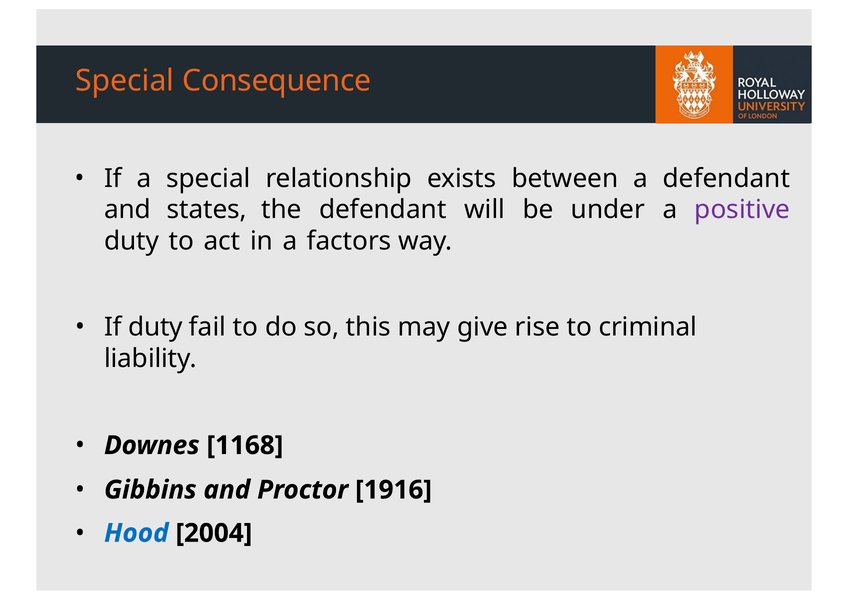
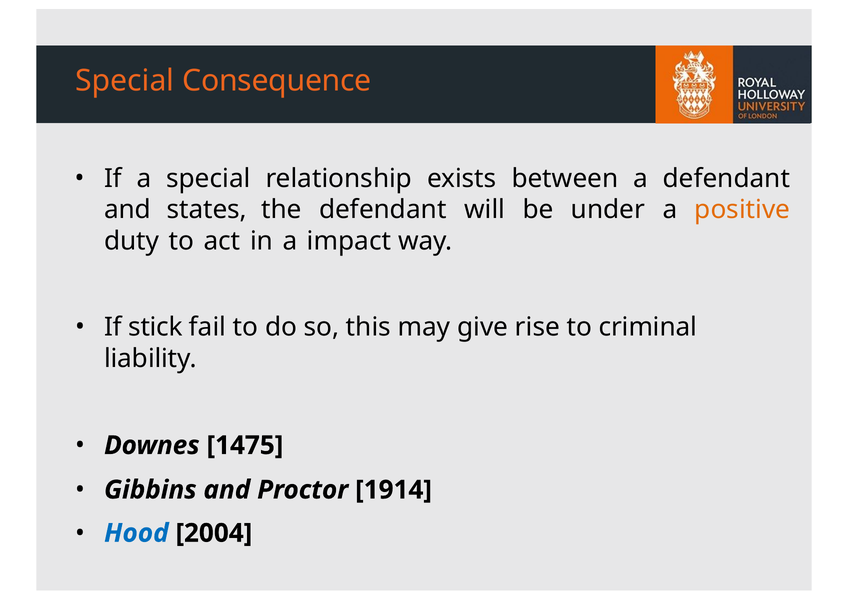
positive colour: purple -> orange (742, 210)
factors: factors -> impact (349, 241)
If duty: duty -> stick (156, 327)
1168: 1168 -> 1475 (245, 446)
1916: 1916 -> 1914 (394, 490)
